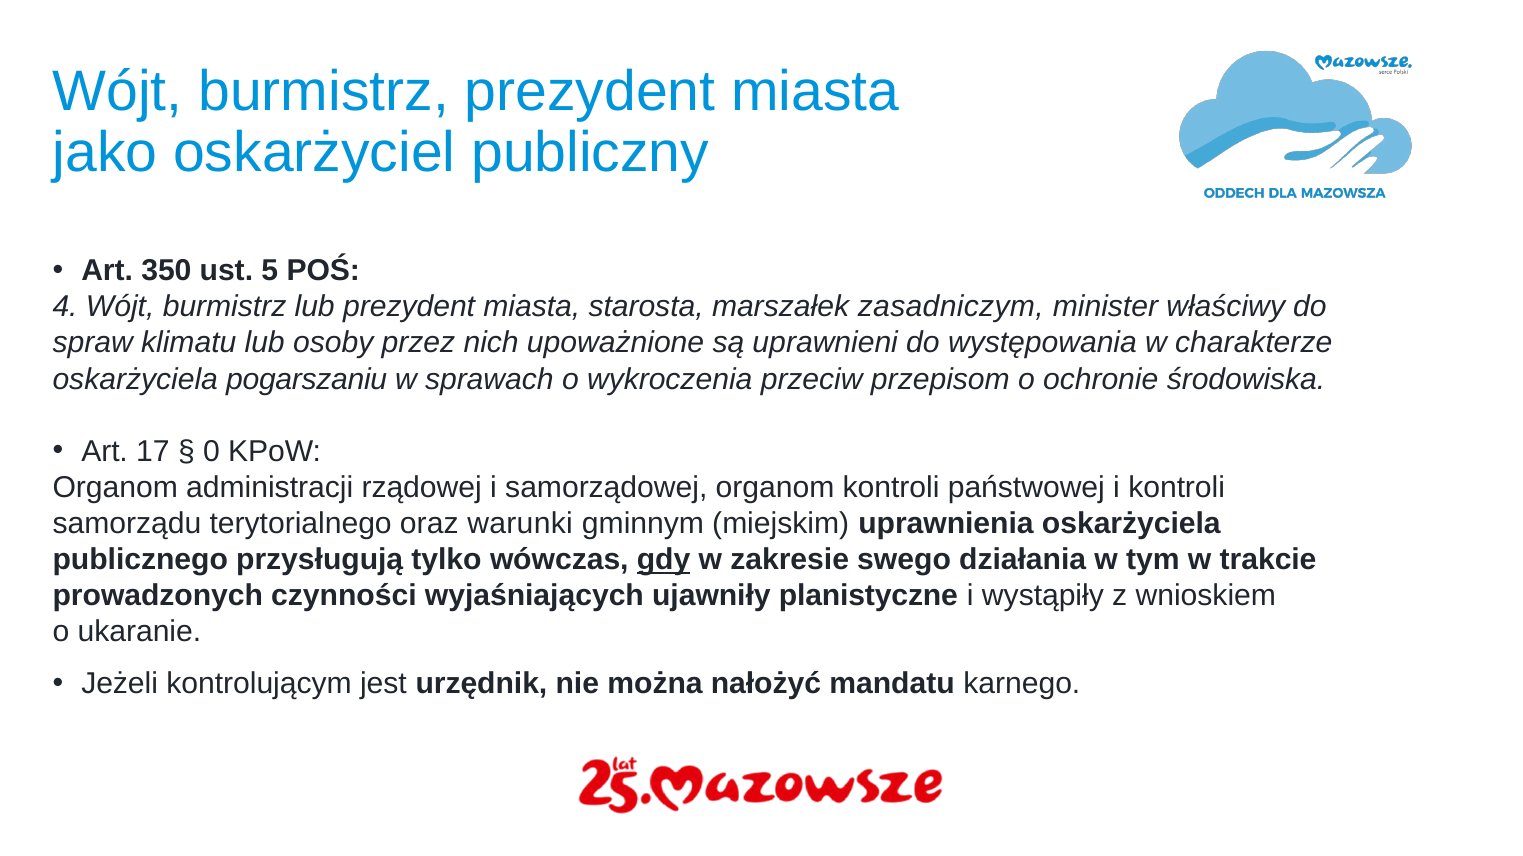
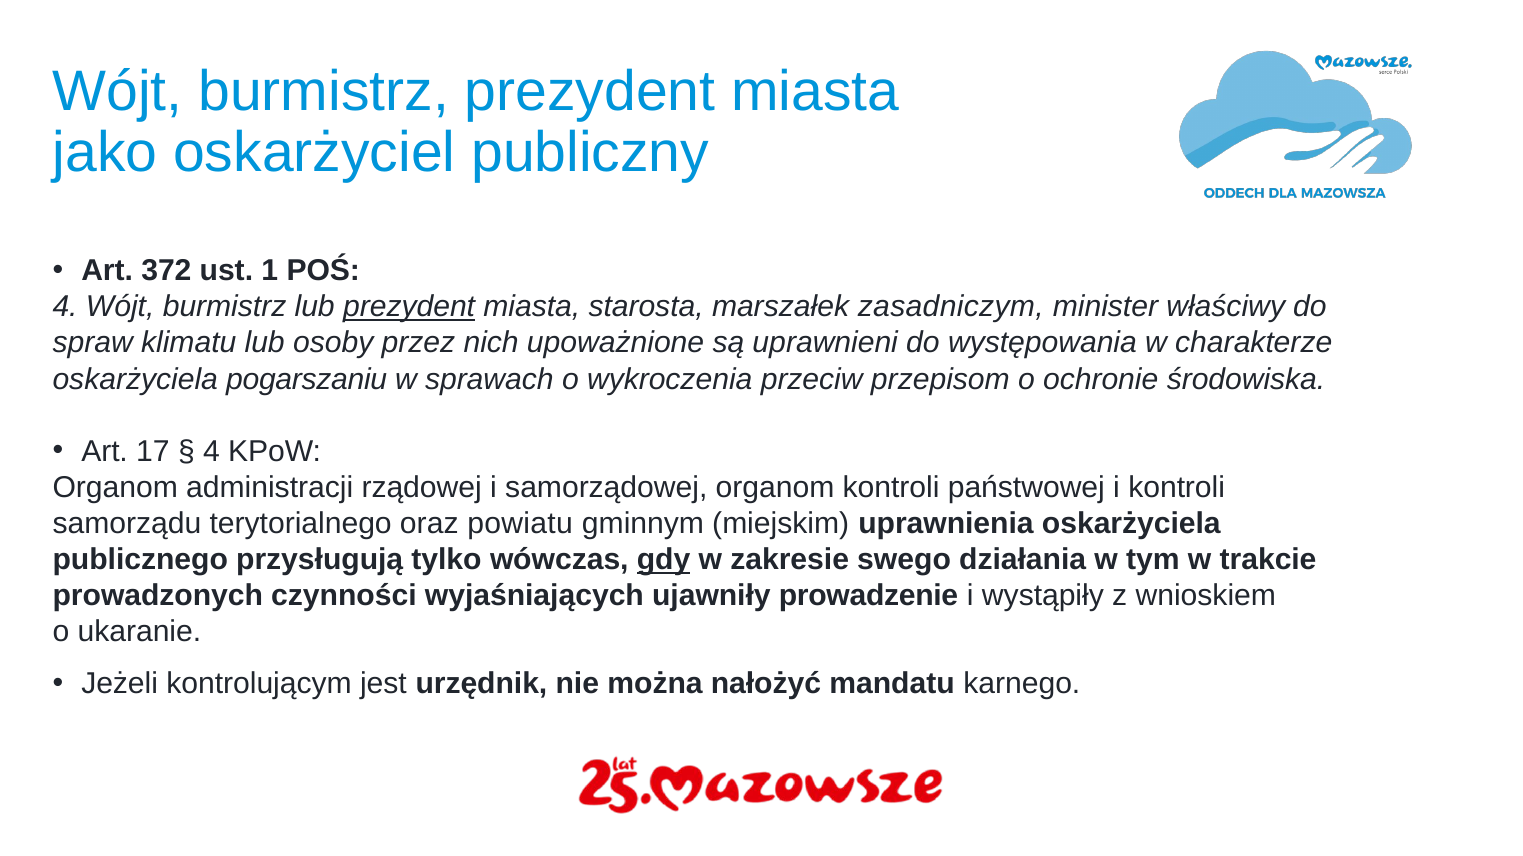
350: 350 -> 372 (166, 271)
5: 5 -> 1 (270, 271)
prezydent underline: none -> present (409, 307)
0: 0 -> 4 (212, 452)
warunki: warunki -> powiatu (520, 524)
planistyczne: planistyczne -> prowadzenie (869, 596)
